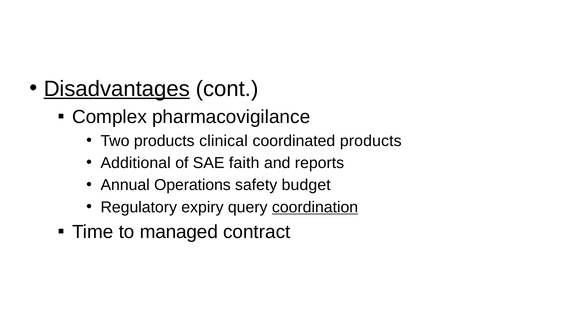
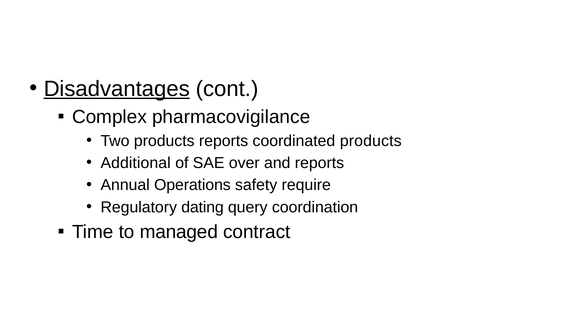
products clinical: clinical -> reports (224, 141)
faith: faith -> over (244, 163)
budget: budget -> require (306, 185)
expiry: expiry -> dating (203, 207)
coordination underline: present -> none (315, 207)
